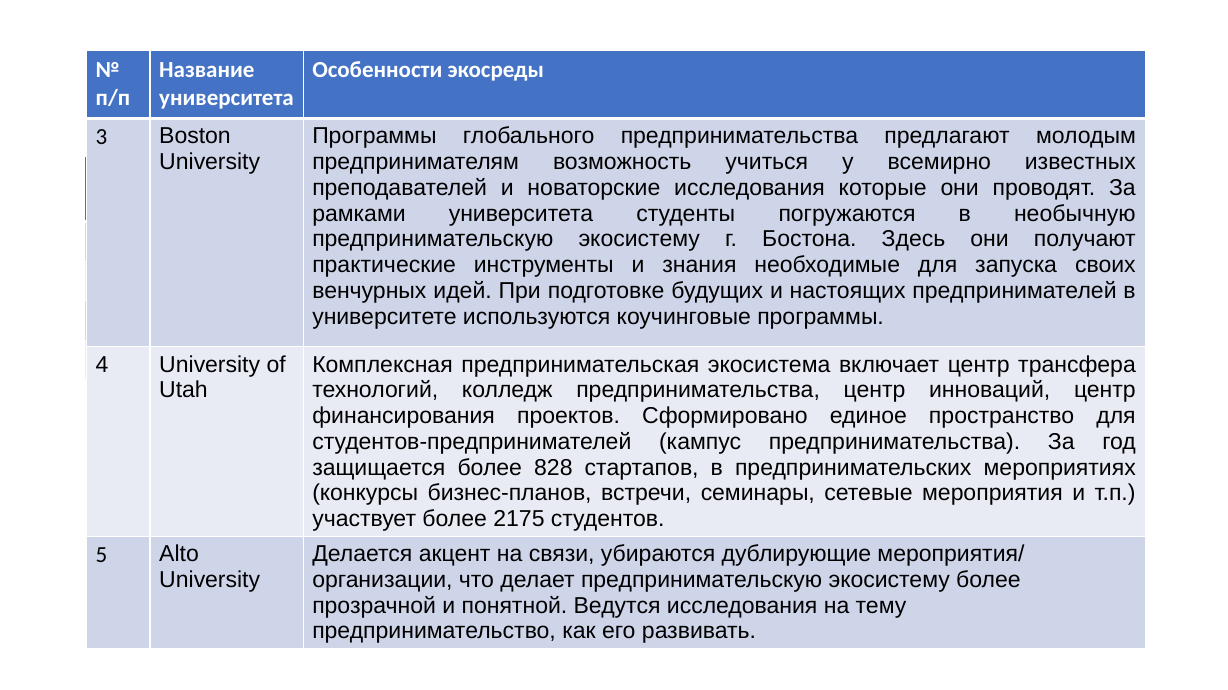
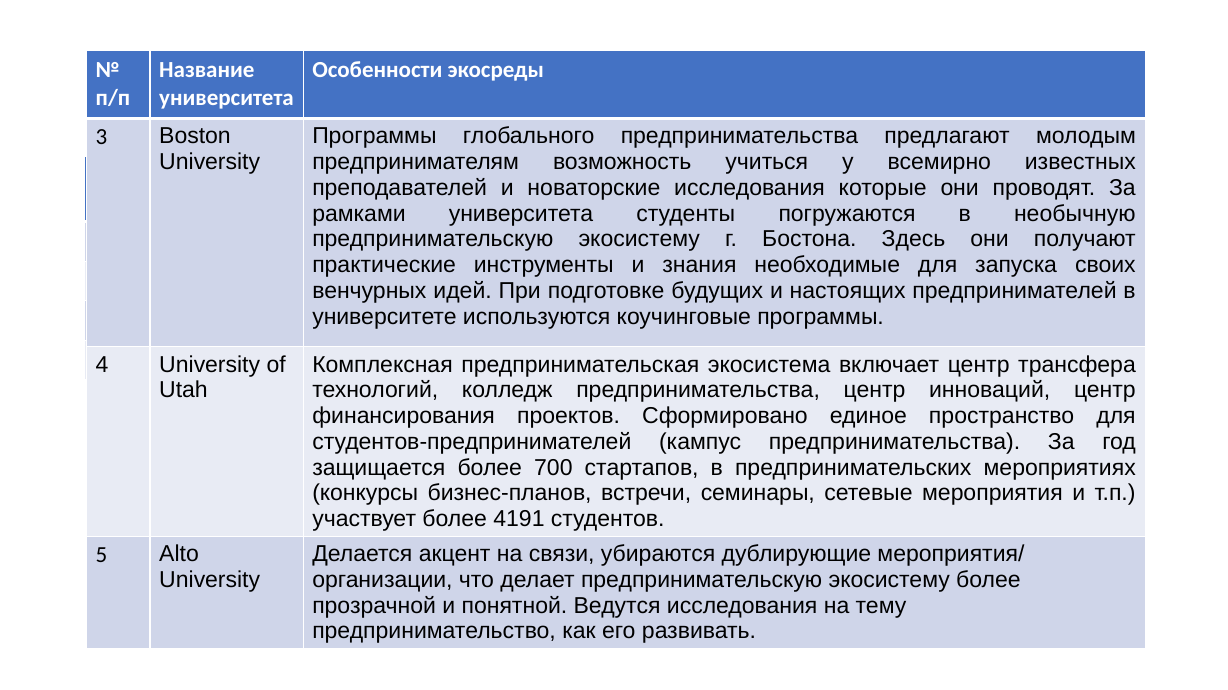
828: 828 -> 700 (553, 468)
2175: 2175 -> 4191 (519, 520)
